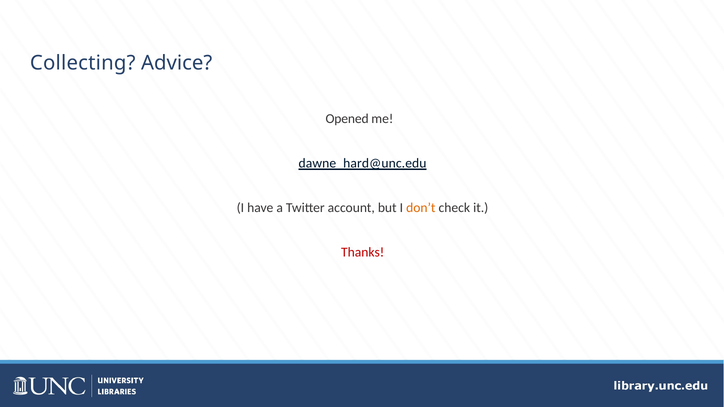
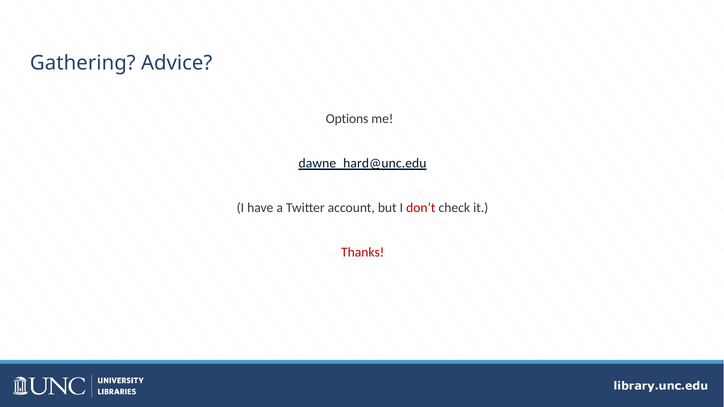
Collecting: Collecting -> Gathering (83, 63)
Opened: Opened -> Options (347, 119)
don’t colour: orange -> red (421, 208)
